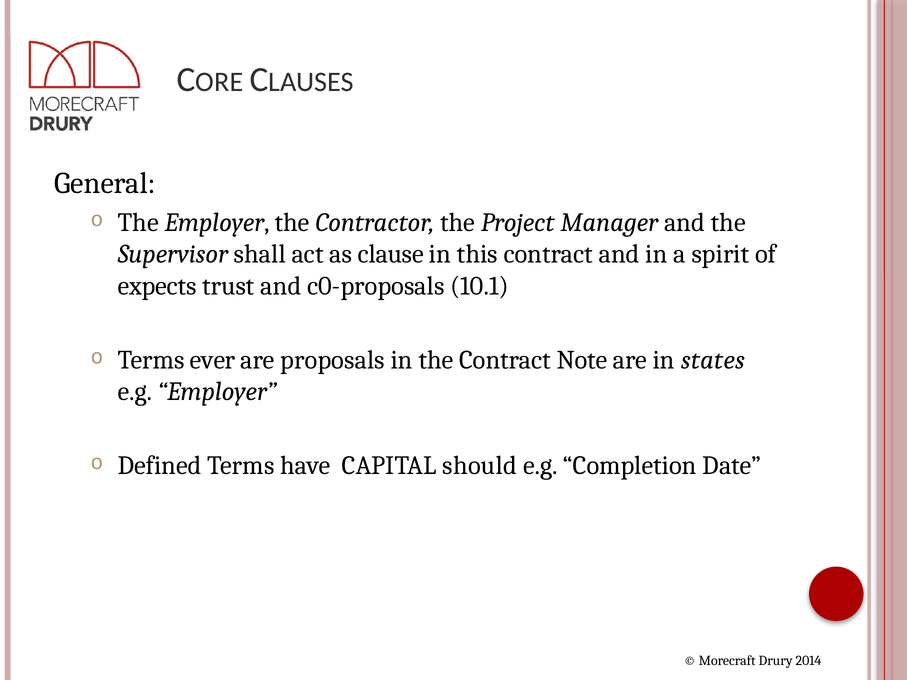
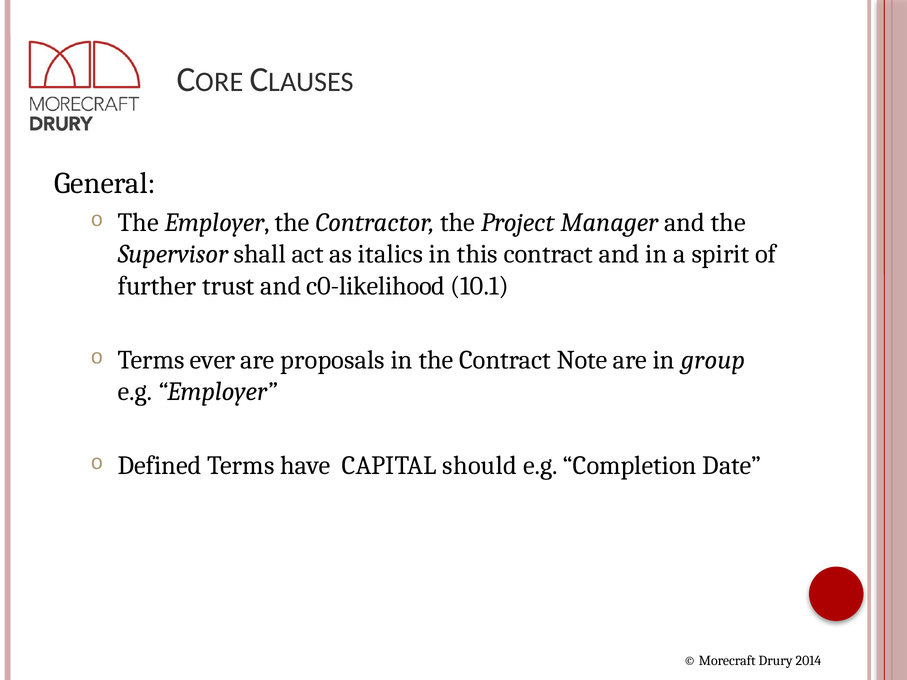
clause: clause -> italics (391, 254)
expects: expects -> further (157, 286)
c0-proposals: c0-proposals -> c0-likelihood (376, 286)
states: states -> group (713, 360)
